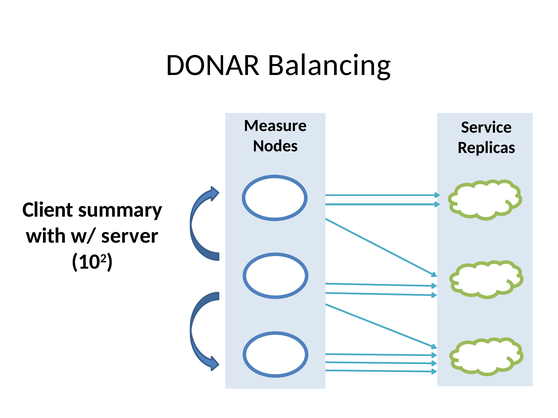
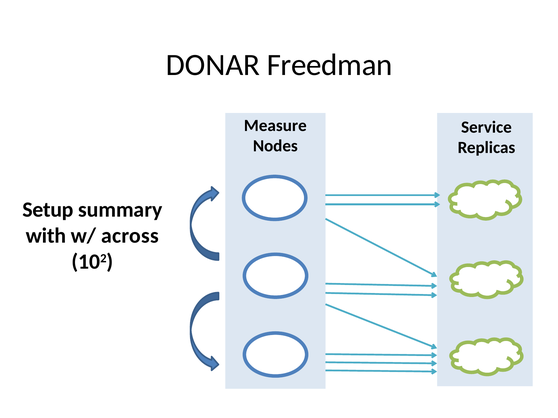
Balancing: Balancing -> Freedman (330, 65)
Client: Client -> Setup (48, 210)
server: server -> across (130, 236)
